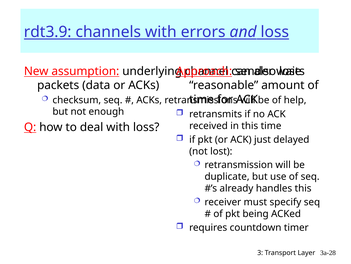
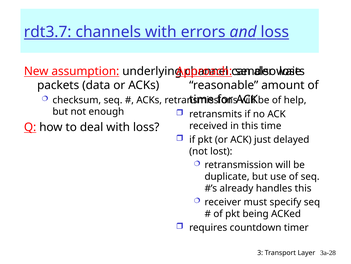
rdt3.9: rdt3.9 -> rdt3.7 (48, 32)
